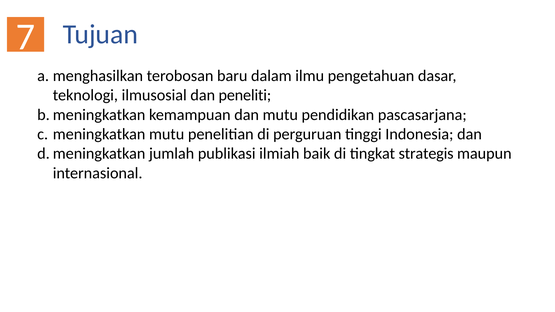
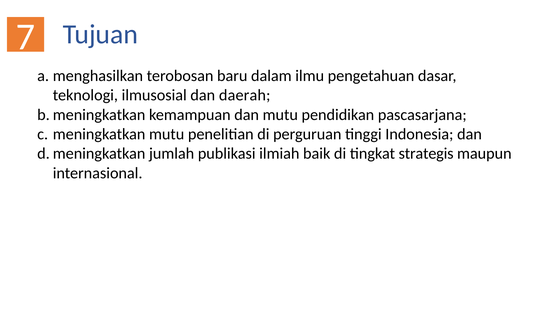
peneliti: peneliti -> daerah (245, 95)
